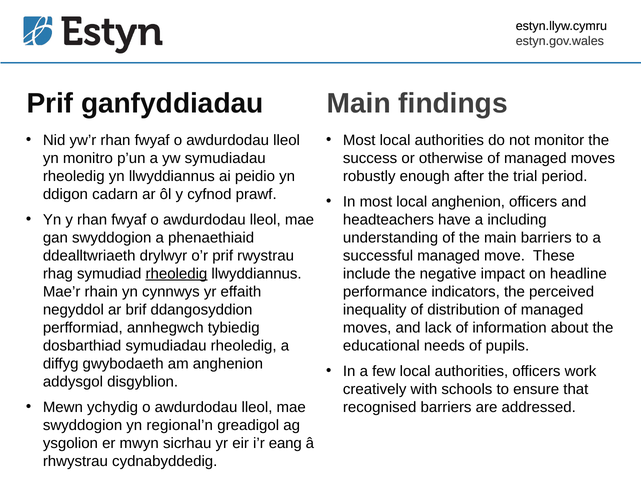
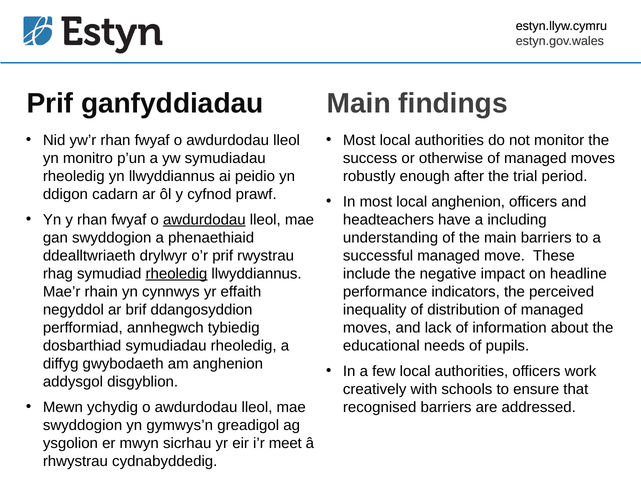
awdurdodau underline: none -> present (204, 220)
regional’n: regional’n -> gymwys’n (180, 426)
eang: eang -> meet (285, 444)
